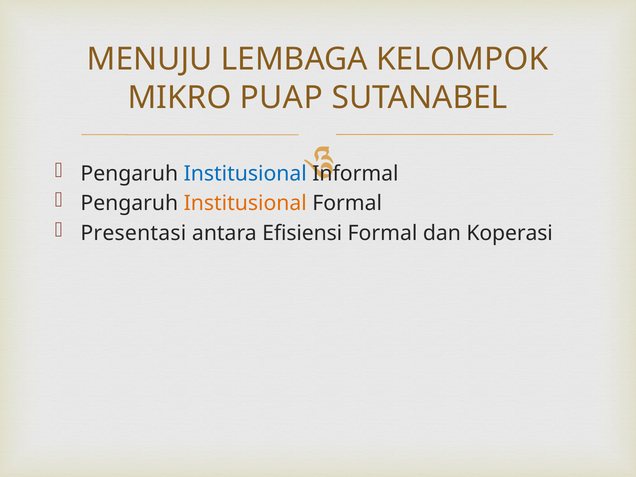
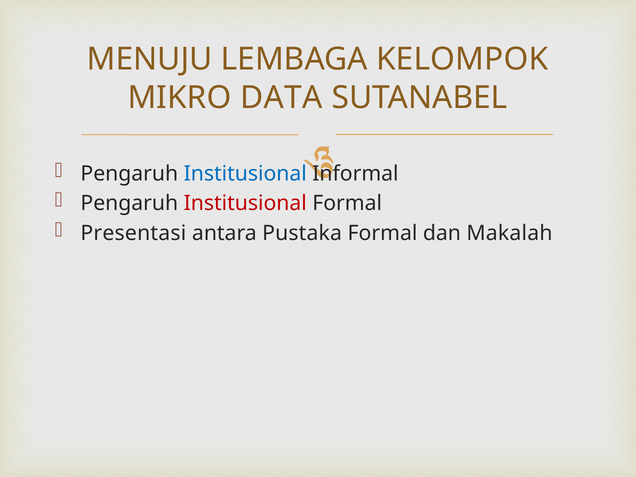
PUAP: PUAP -> DATA (281, 98)
Institusional colour: orange -> red (245, 203)
Efisiensi: Efisiensi -> Pustaka (302, 233)
Koperasi: Koperasi -> Makalah (509, 233)
